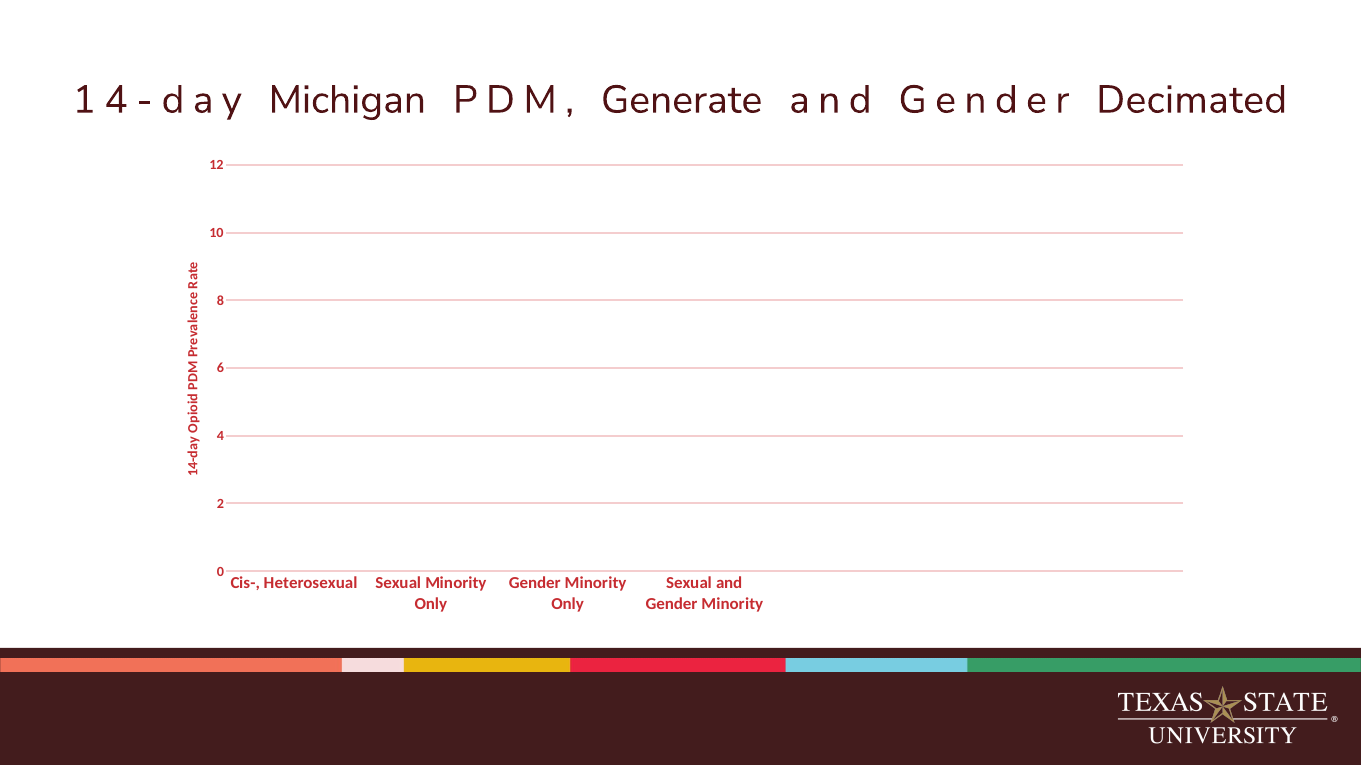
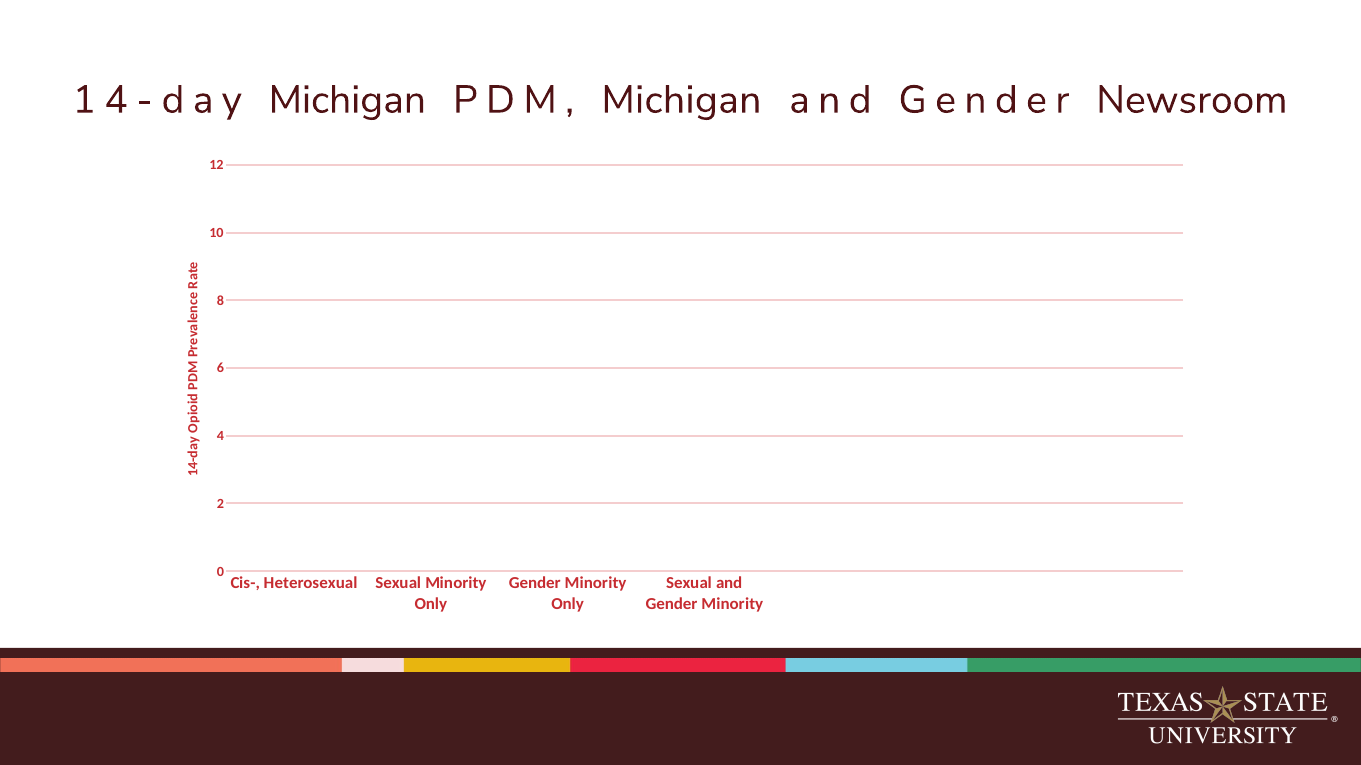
PDM Generate: Generate -> Michigan (681, 100)
Decimated: Decimated -> Newsroom (1192, 100)
